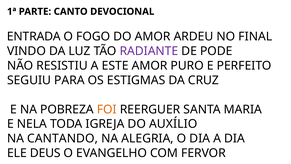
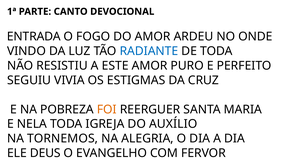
FINAL: FINAL -> ONDE (255, 36)
RADIANTE colour: purple -> blue (149, 51)
DE PODE: PODE -> TODA (216, 51)
PARA: PARA -> VIVIA (69, 80)
CANTANDO: CANTANDO -> TORNEMOS (63, 138)
